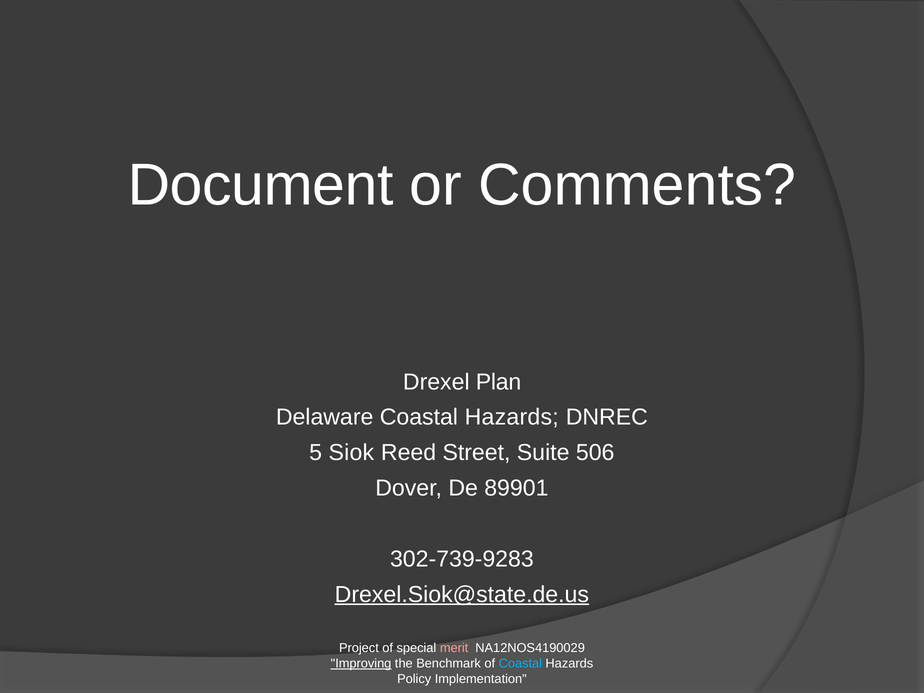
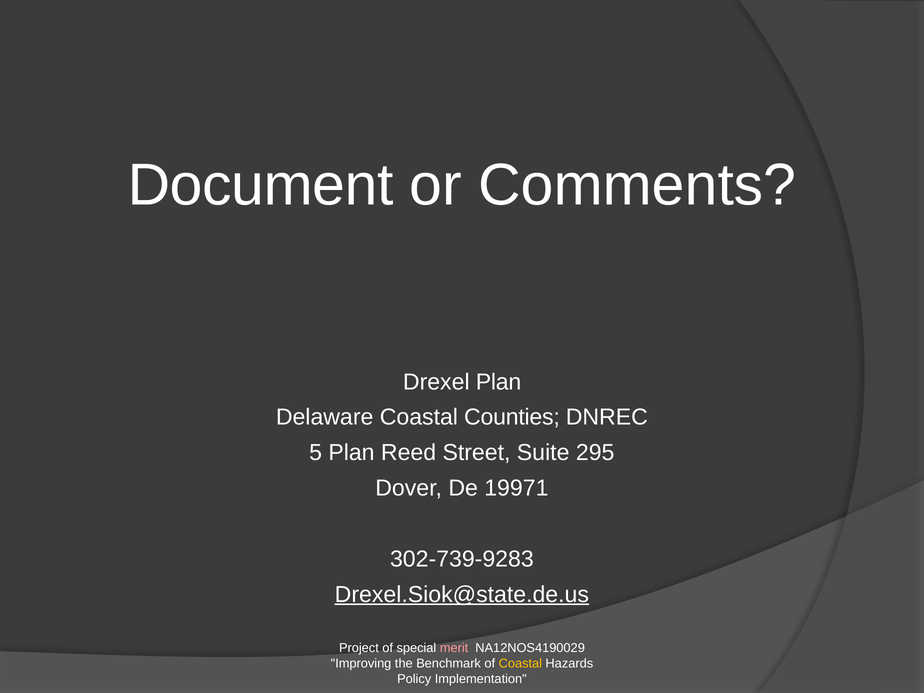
Delaware Coastal Hazards: Hazards -> Counties (512, 417)
5 Siok: Siok -> Plan (351, 453)
506: 506 -> 295 (595, 453)
89901: 89901 -> 19971 (516, 488)
Improving underline: present -> none (361, 664)
Coastal colour: light blue -> yellow (520, 664)
